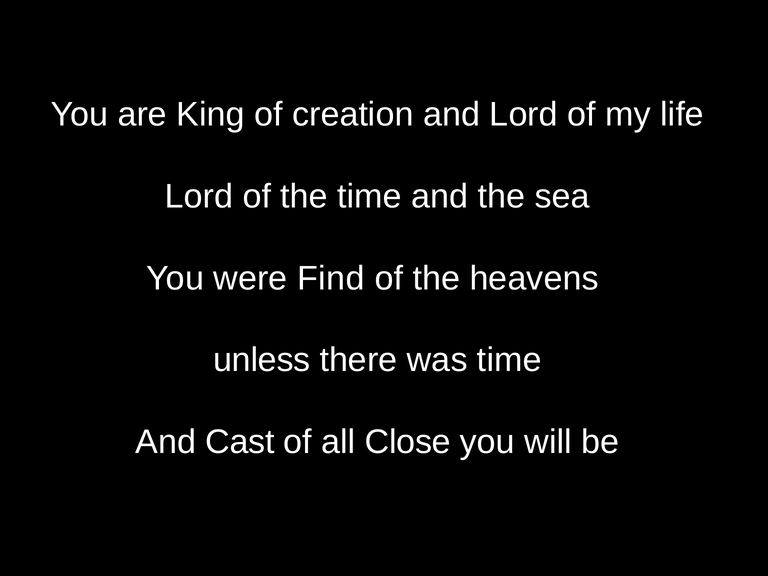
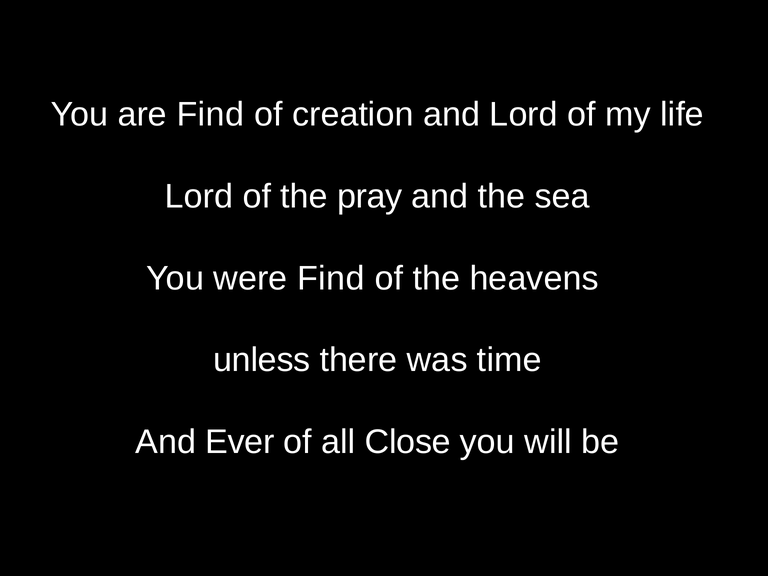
are King: King -> Find (210, 114)
the time: time -> pray (370, 196)
Cast: Cast -> Ever (240, 442)
